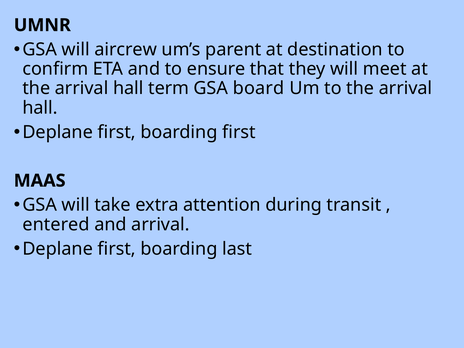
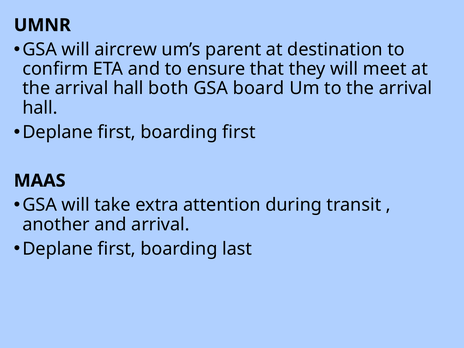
term: term -> both (168, 88)
entered: entered -> another (56, 224)
